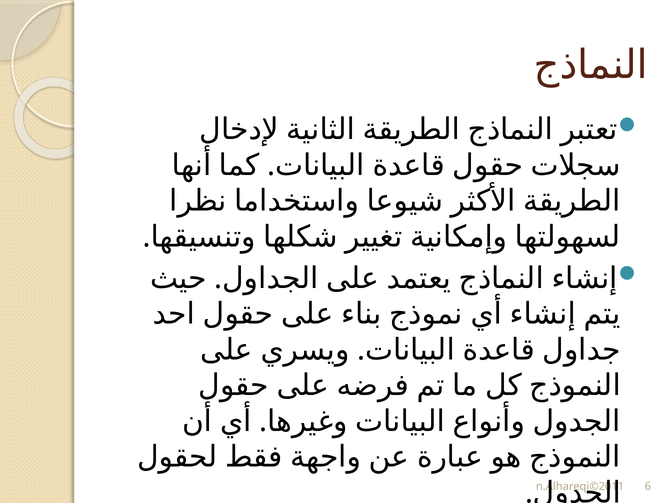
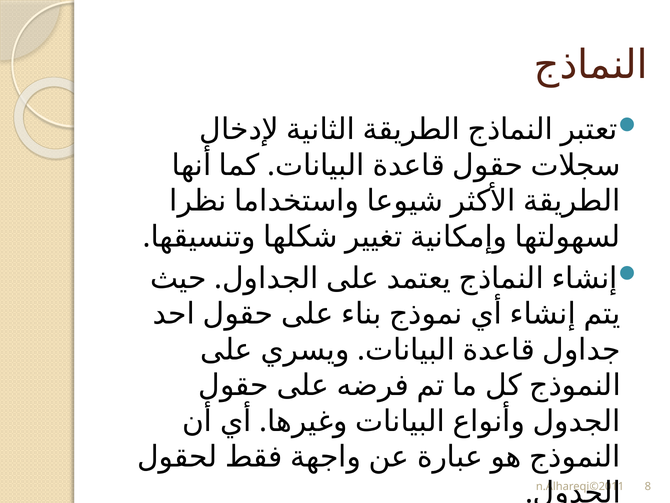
6: 6 -> 8 (648, 486)
